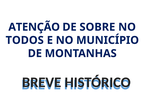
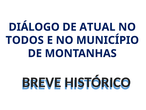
ATENÇÃO: ATENÇÃO -> DIÁLOGO (34, 27)
SOBRE: SOBRE -> ATUAL (97, 27)
